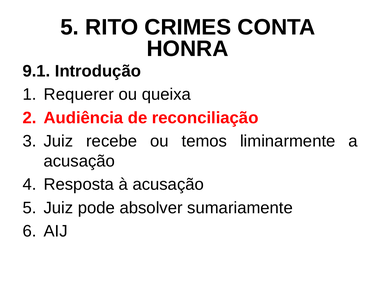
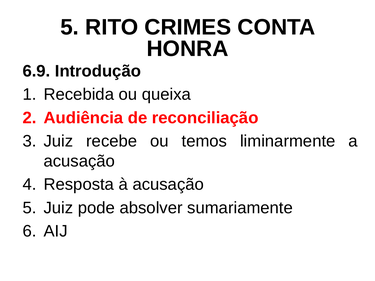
9.1: 9.1 -> 6.9 (36, 71)
Requerer: Requerer -> Recebida (79, 95)
